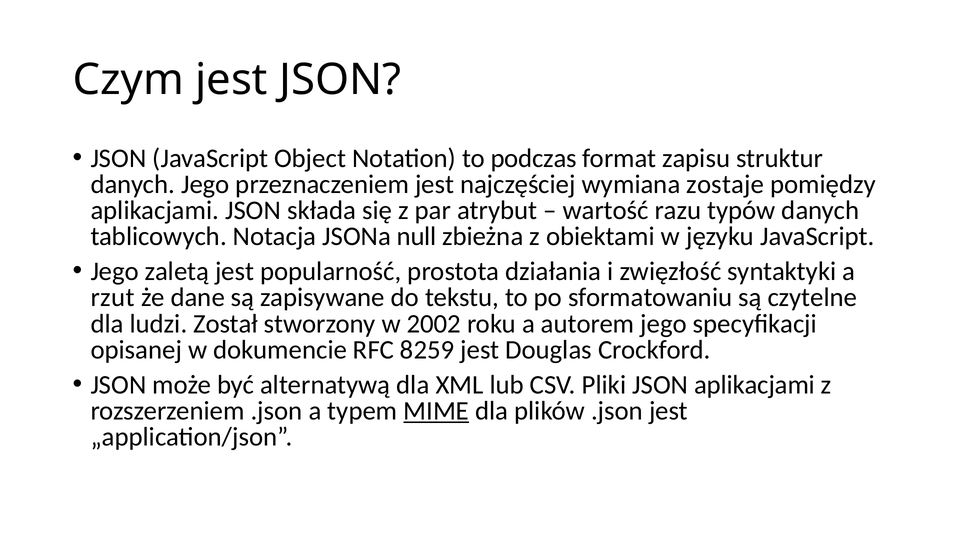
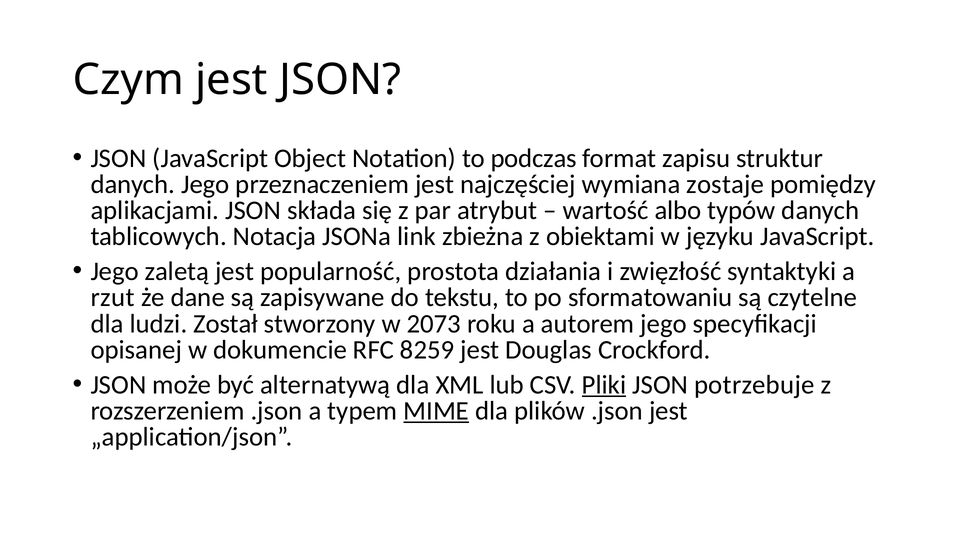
razu: razu -> albo (678, 210)
null: null -> link (416, 237)
2002: 2002 -> 2073 (434, 324)
Pliki underline: none -> present (604, 385)
JSON aplikacjami: aplikacjami -> potrzebuje (754, 385)
